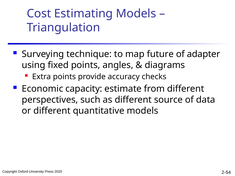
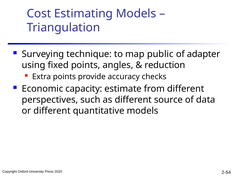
future: future -> public (160, 54)
diagrams: diagrams -> reduction (165, 65)
